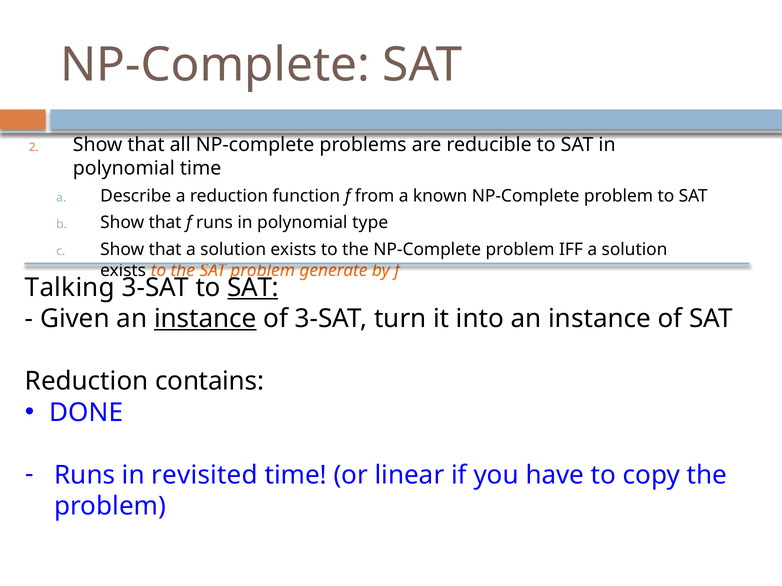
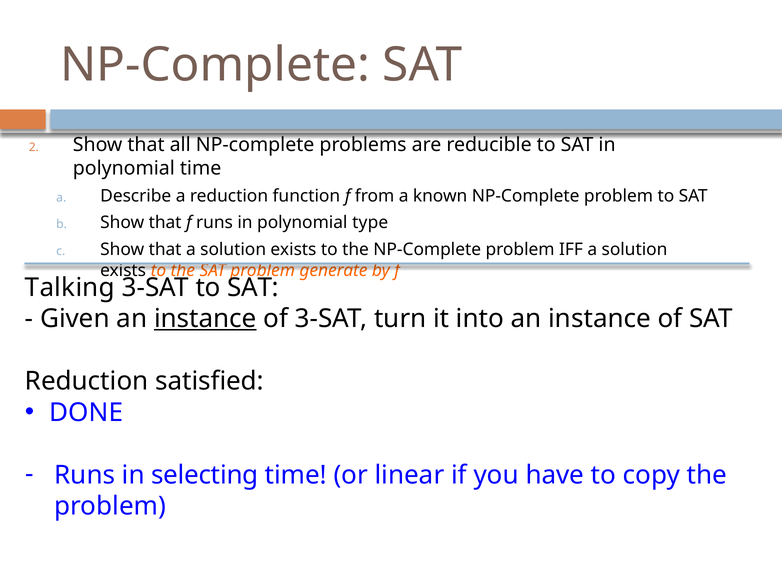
SAT underline: present -> none (253, 288)
contains: contains -> satisfied (210, 382)
revisited: revisited -> selecting (205, 475)
